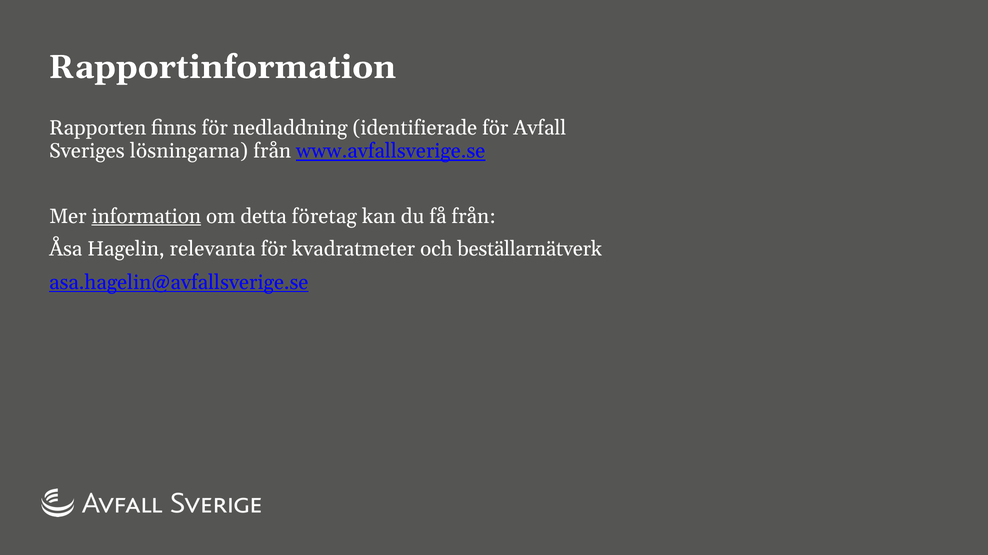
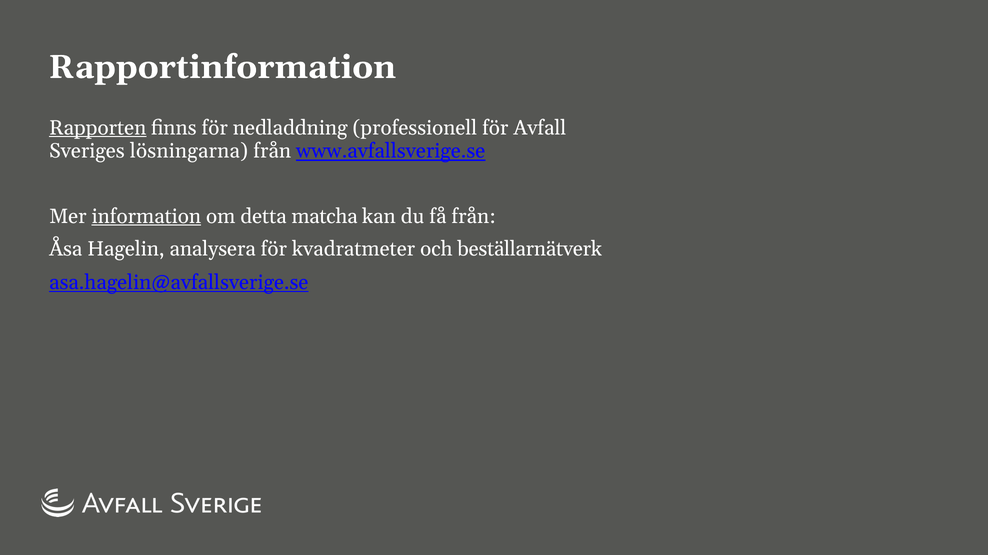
Rapporten underline: none -> present (98, 128)
identifierade: identifierade -> professionell (415, 128)
företag: företag -> matcha (325, 217)
relevanta: relevanta -> analysera (213, 249)
